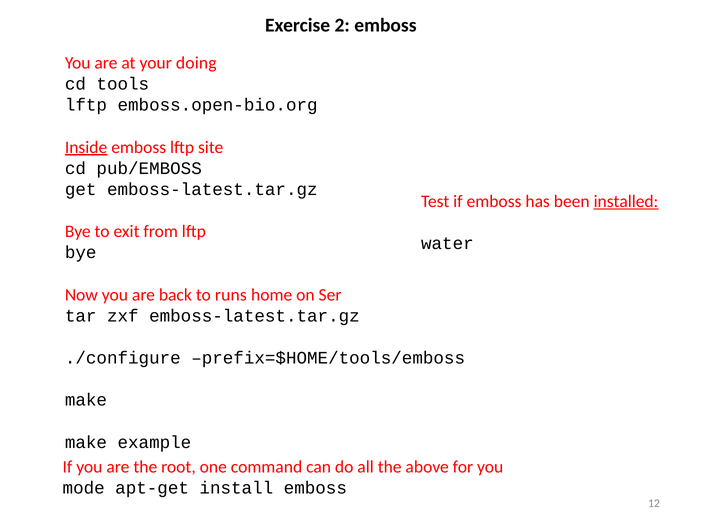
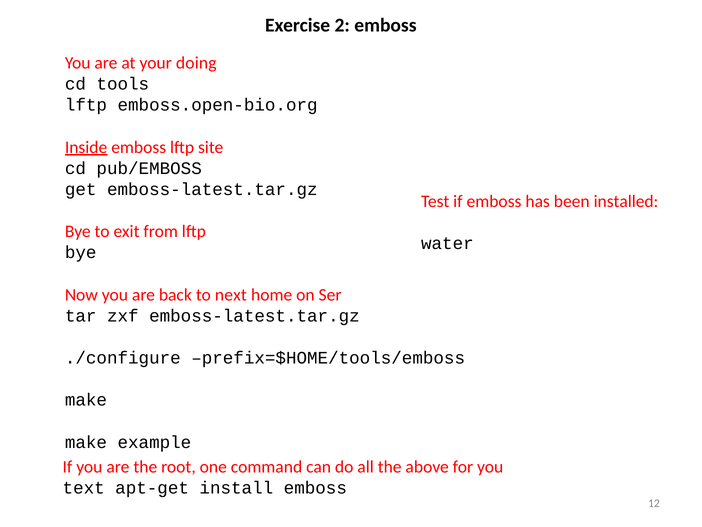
installed underline: present -> none (626, 201)
runs: runs -> next (231, 294)
mode: mode -> text (84, 487)
